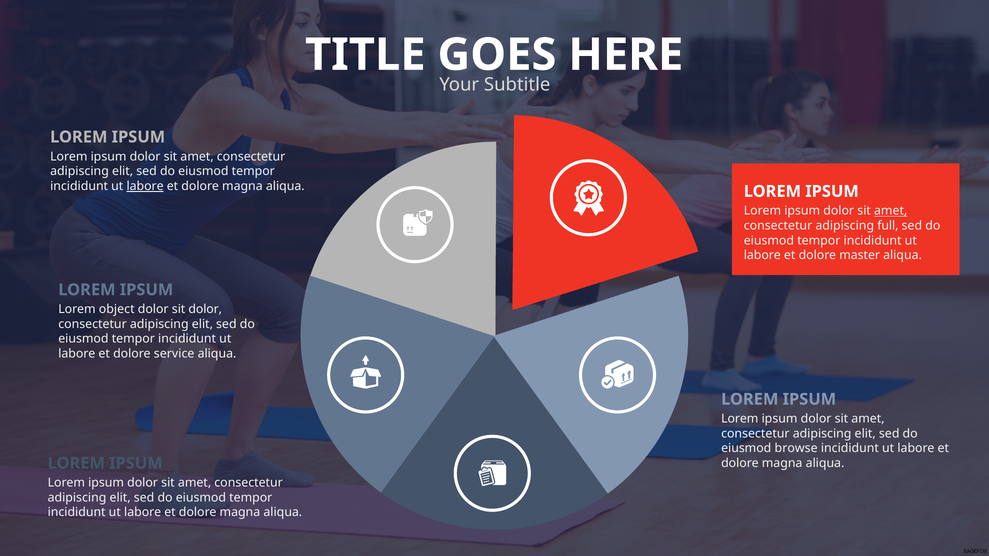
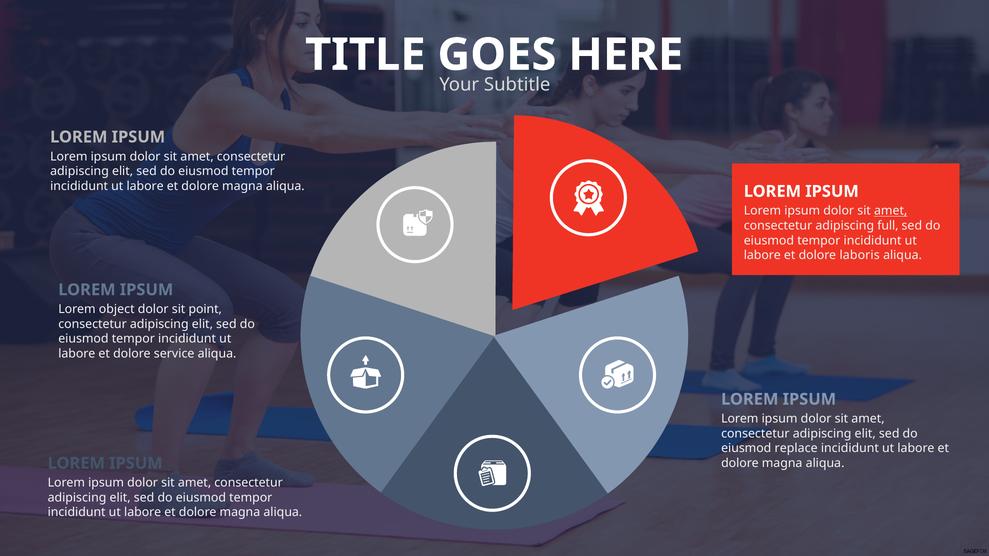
labore underline: present -> none (145, 186)
master: master -> laboris (860, 255)
sit dolor: dolor -> point (205, 309)
browse: browse -> replace (796, 449)
